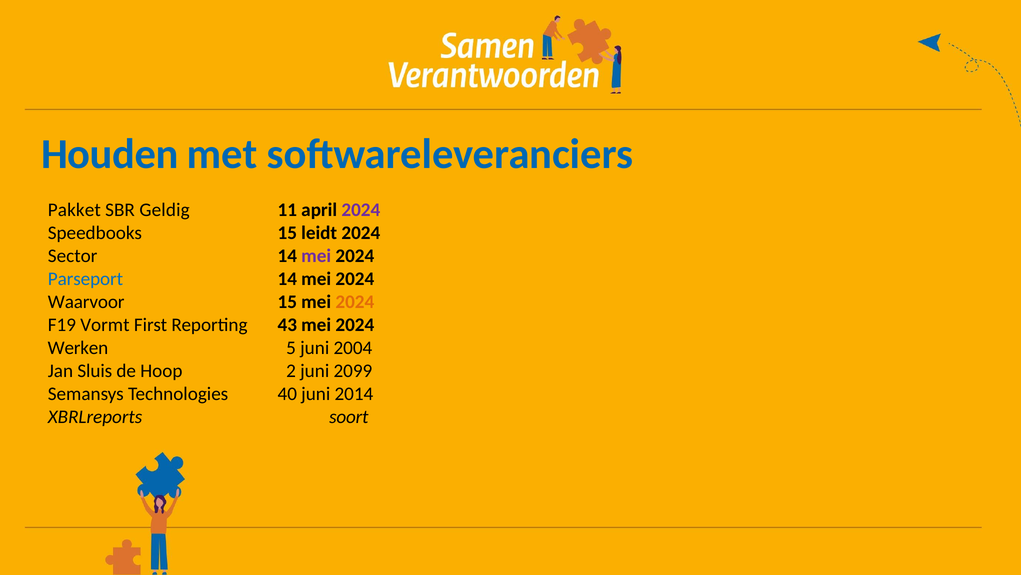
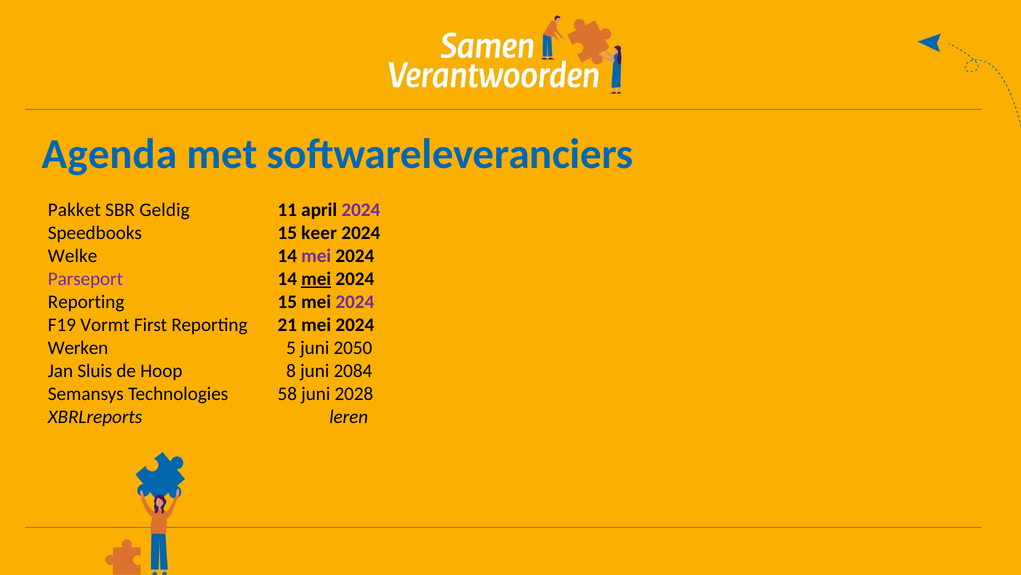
Houden: Houden -> Agenda (109, 154)
leidt: leidt -> keer (319, 233)
Sector: Sector -> Welke (73, 256)
Parseport colour: blue -> purple (85, 279)
mei underline: none -> present (316, 279)
Waarvoor: Waarvoor -> Reporting (86, 302)
2024 colour: orange -> purple (355, 302)
43: 43 -> 21 (287, 325)
2004: 2004 -> 2050 (353, 348)
2: 2 -> 8 (291, 371)
2099: 2099 -> 2084 (353, 371)
40: 40 -> 58 (287, 394)
2014: 2014 -> 2028 (354, 394)
soort: soort -> leren (349, 417)
